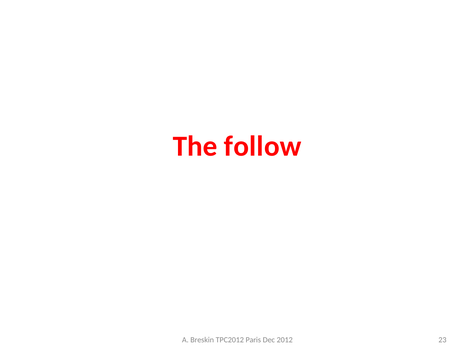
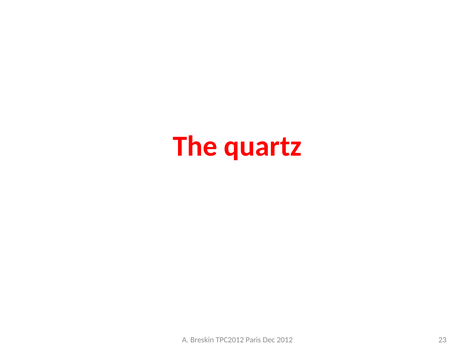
follow: follow -> quartz (263, 146)
